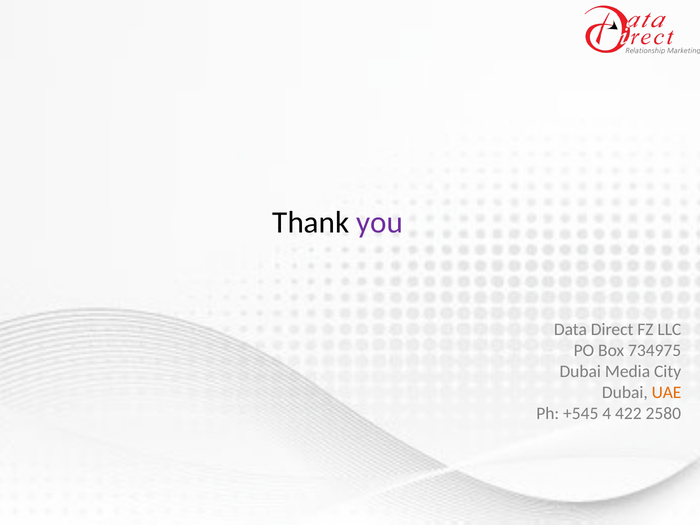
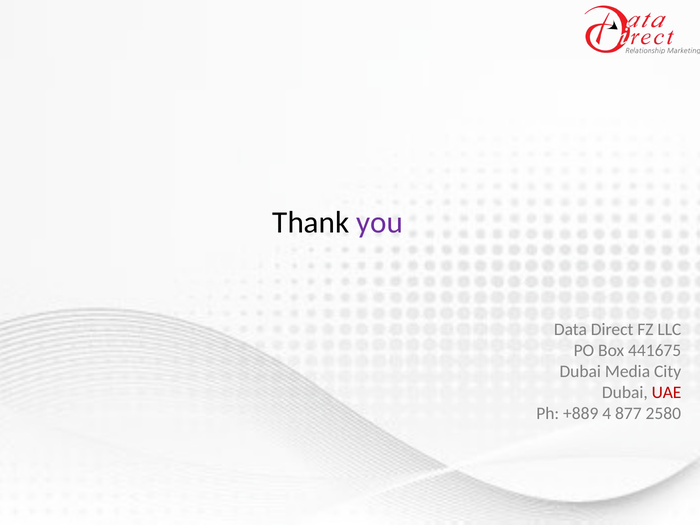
734975: 734975 -> 441675 (655, 351)
UAE colour: orange -> red (667, 393)
+545: +545 -> +889 (581, 414)
422: 422 -> 877 (628, 414)
